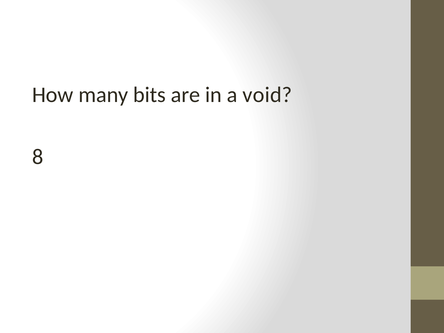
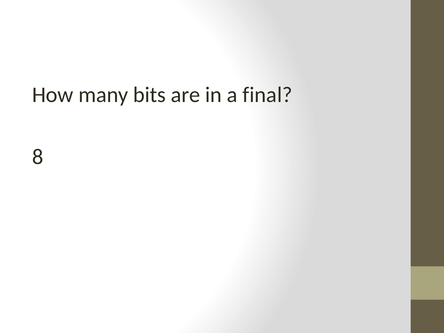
void: void -> final (268, 95)
